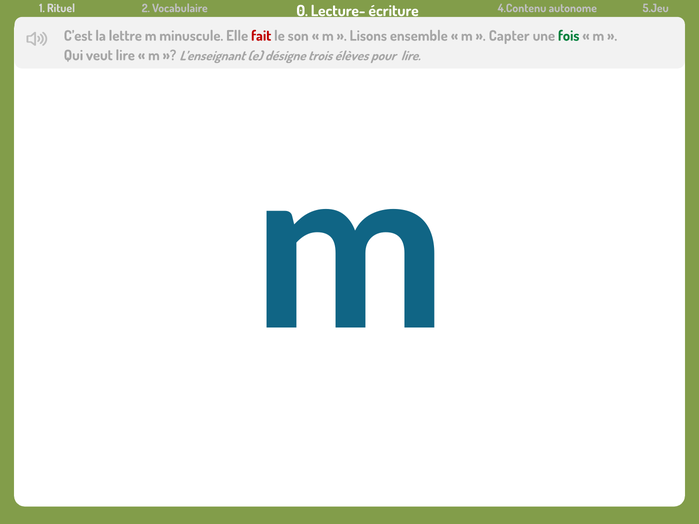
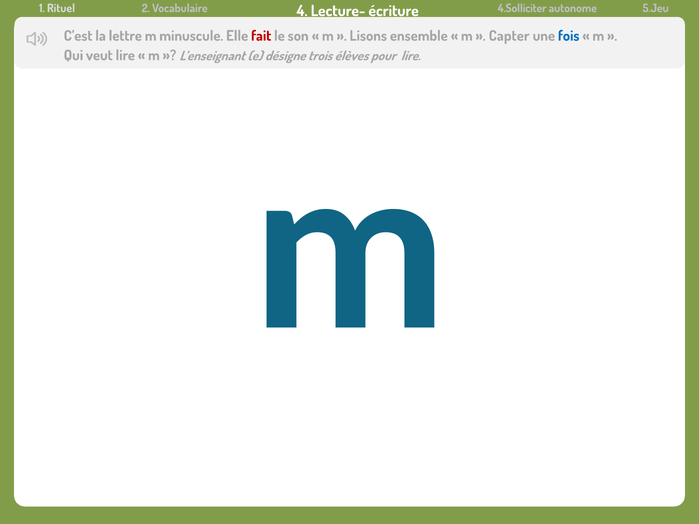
0: 0 -> 4 (302, 11)
4.Contenu: 4.Contenu -> 4.Solliciter (522, 8)
fois colour: green -> blue (569, 36)
